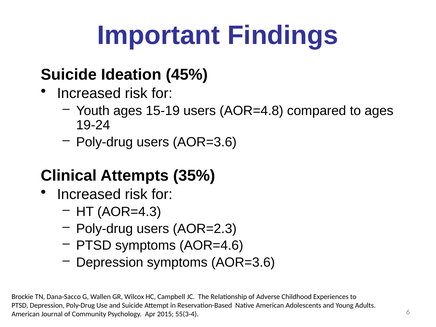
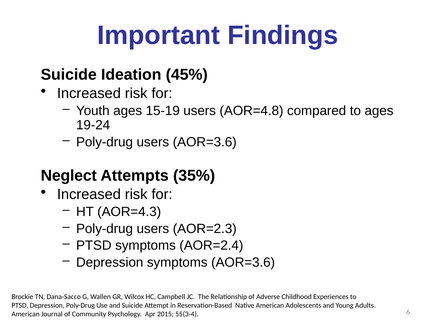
Clinical: Clinical -> Neglect (69, 175)
AOR=4.6: AOR=4.6 -> AOR=2.4 (211, 246)
